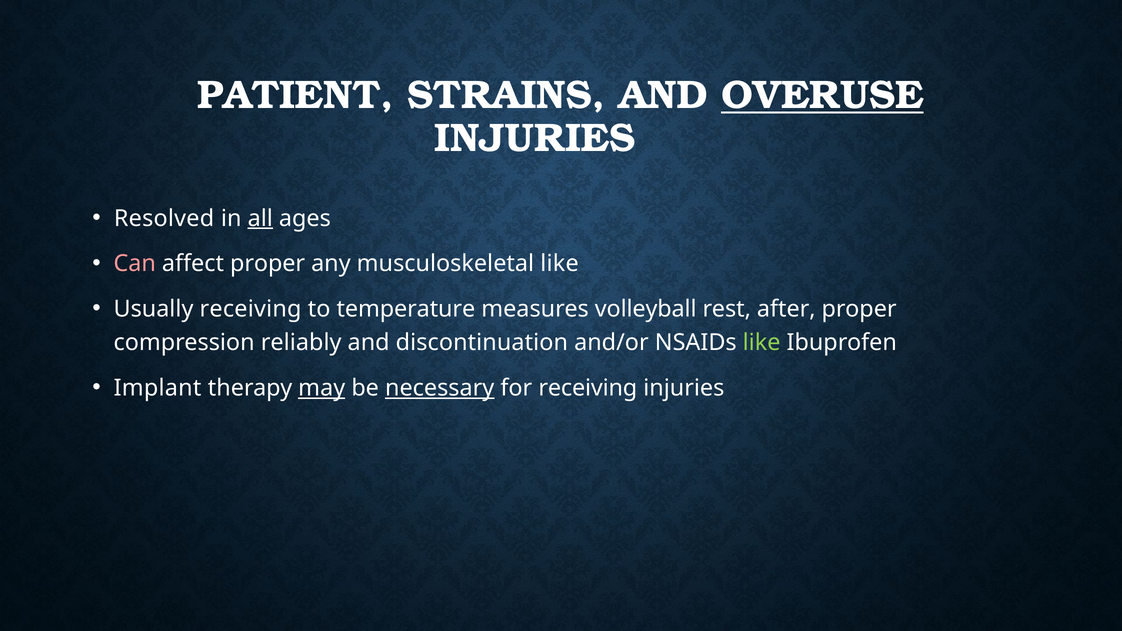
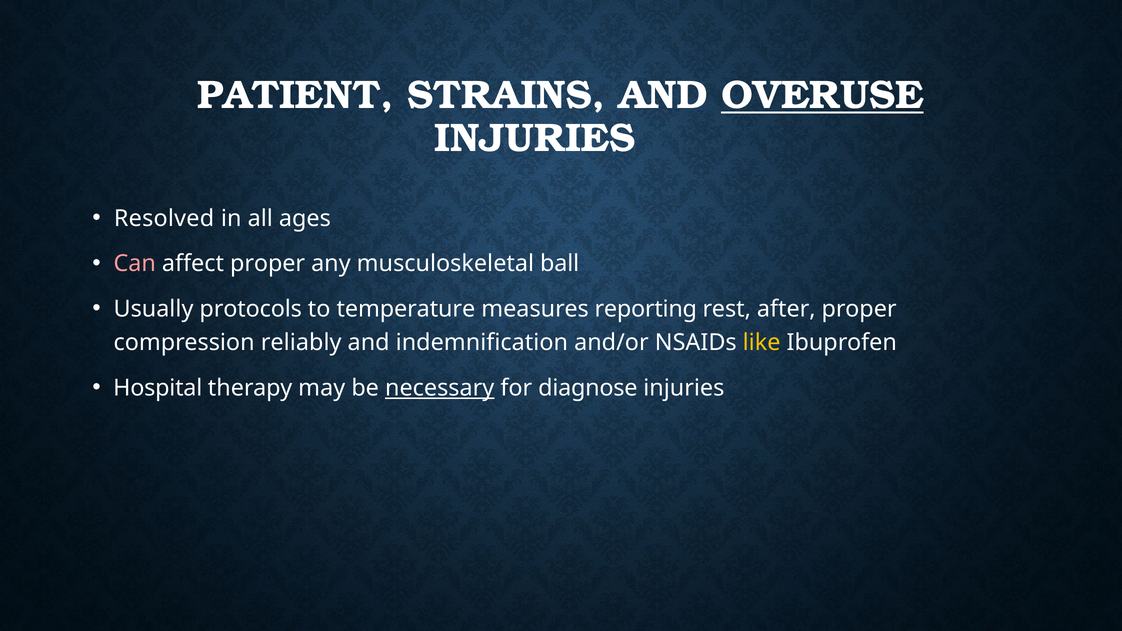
all underline: present -> none (260, 218)
musculoskeletal like: like -> ball (560, 264)
Usually receiving: receiving -> protocols (251, 309)
volleyball: volleyball -> reporting (646, 309)
discontinuation: discontinuation -> indemnification (482, 343)
like colour: light green -> yellow (762, 343)
Implant: Implant -> Hospital (158, 388)
may underline: present -> none (322, 388)
for receiving: receiving -> diagnose (588, 388)
